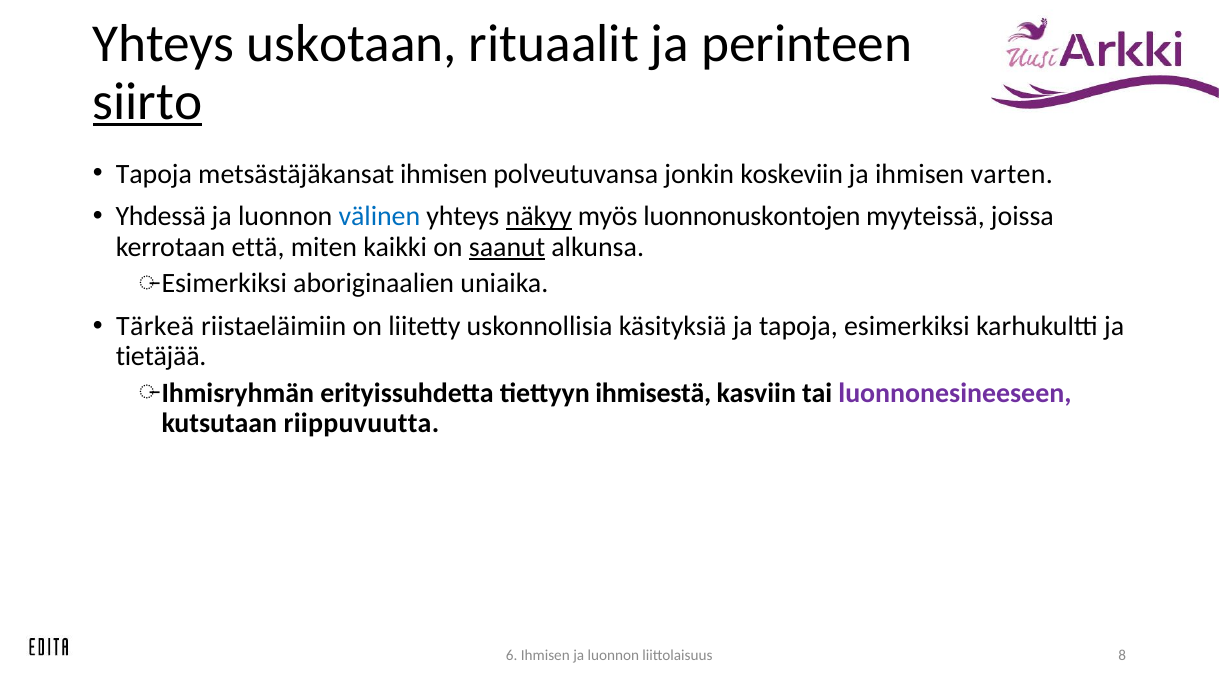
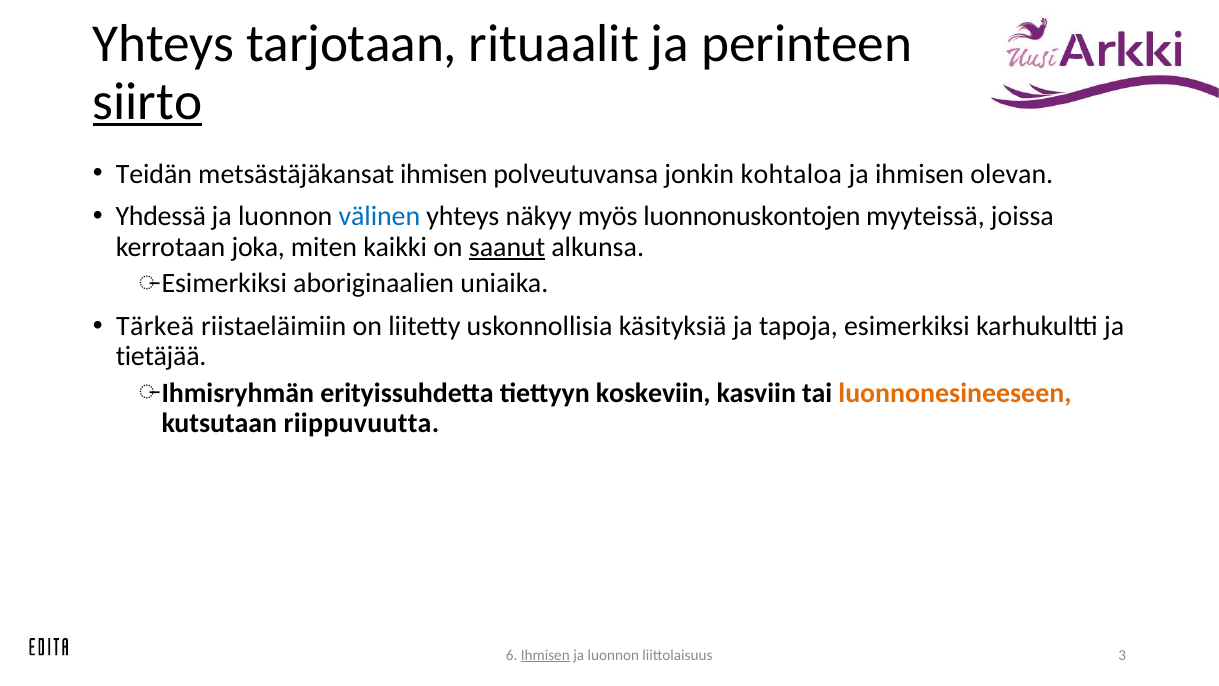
uskotaan: uskotaan -> tarjotaan (352, 44)
Tapoja: Tapoja -> Teidän (154, 174)
koskeviin: koskeviin -> kohtaloa (791, 174)
varten: varten -> olevan (1012, 174)
näkyy underline: present -> none (539, 217)
että: että -> joka (258, 247)
ihmisestä: ihmisestä -> koskeviin (653, 393)
luonnonesineeseen colour: purple -> orange (955, 393)
Ihmisen underline: none -> present (545, 655)
8: 8 -> 3 (1122, 655)
